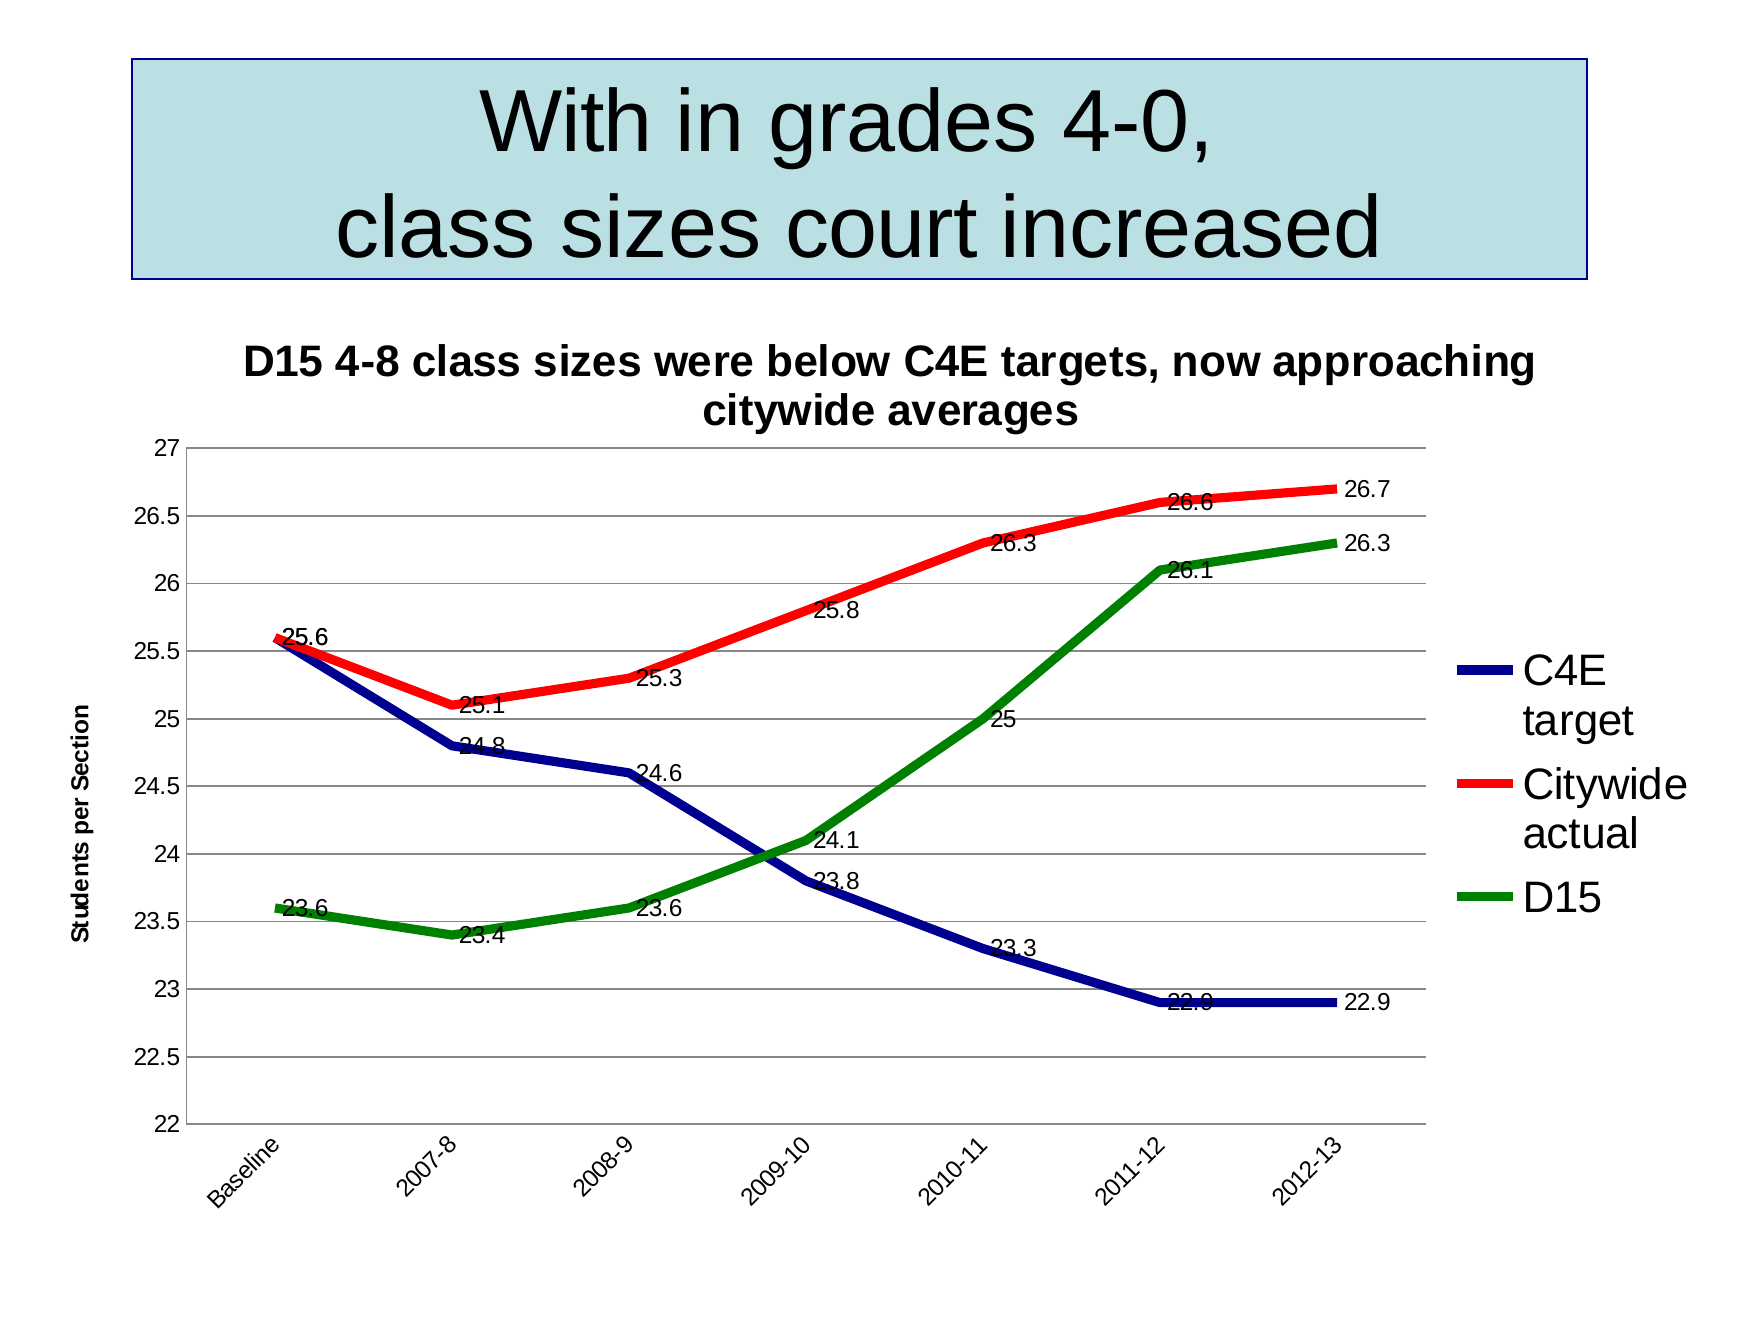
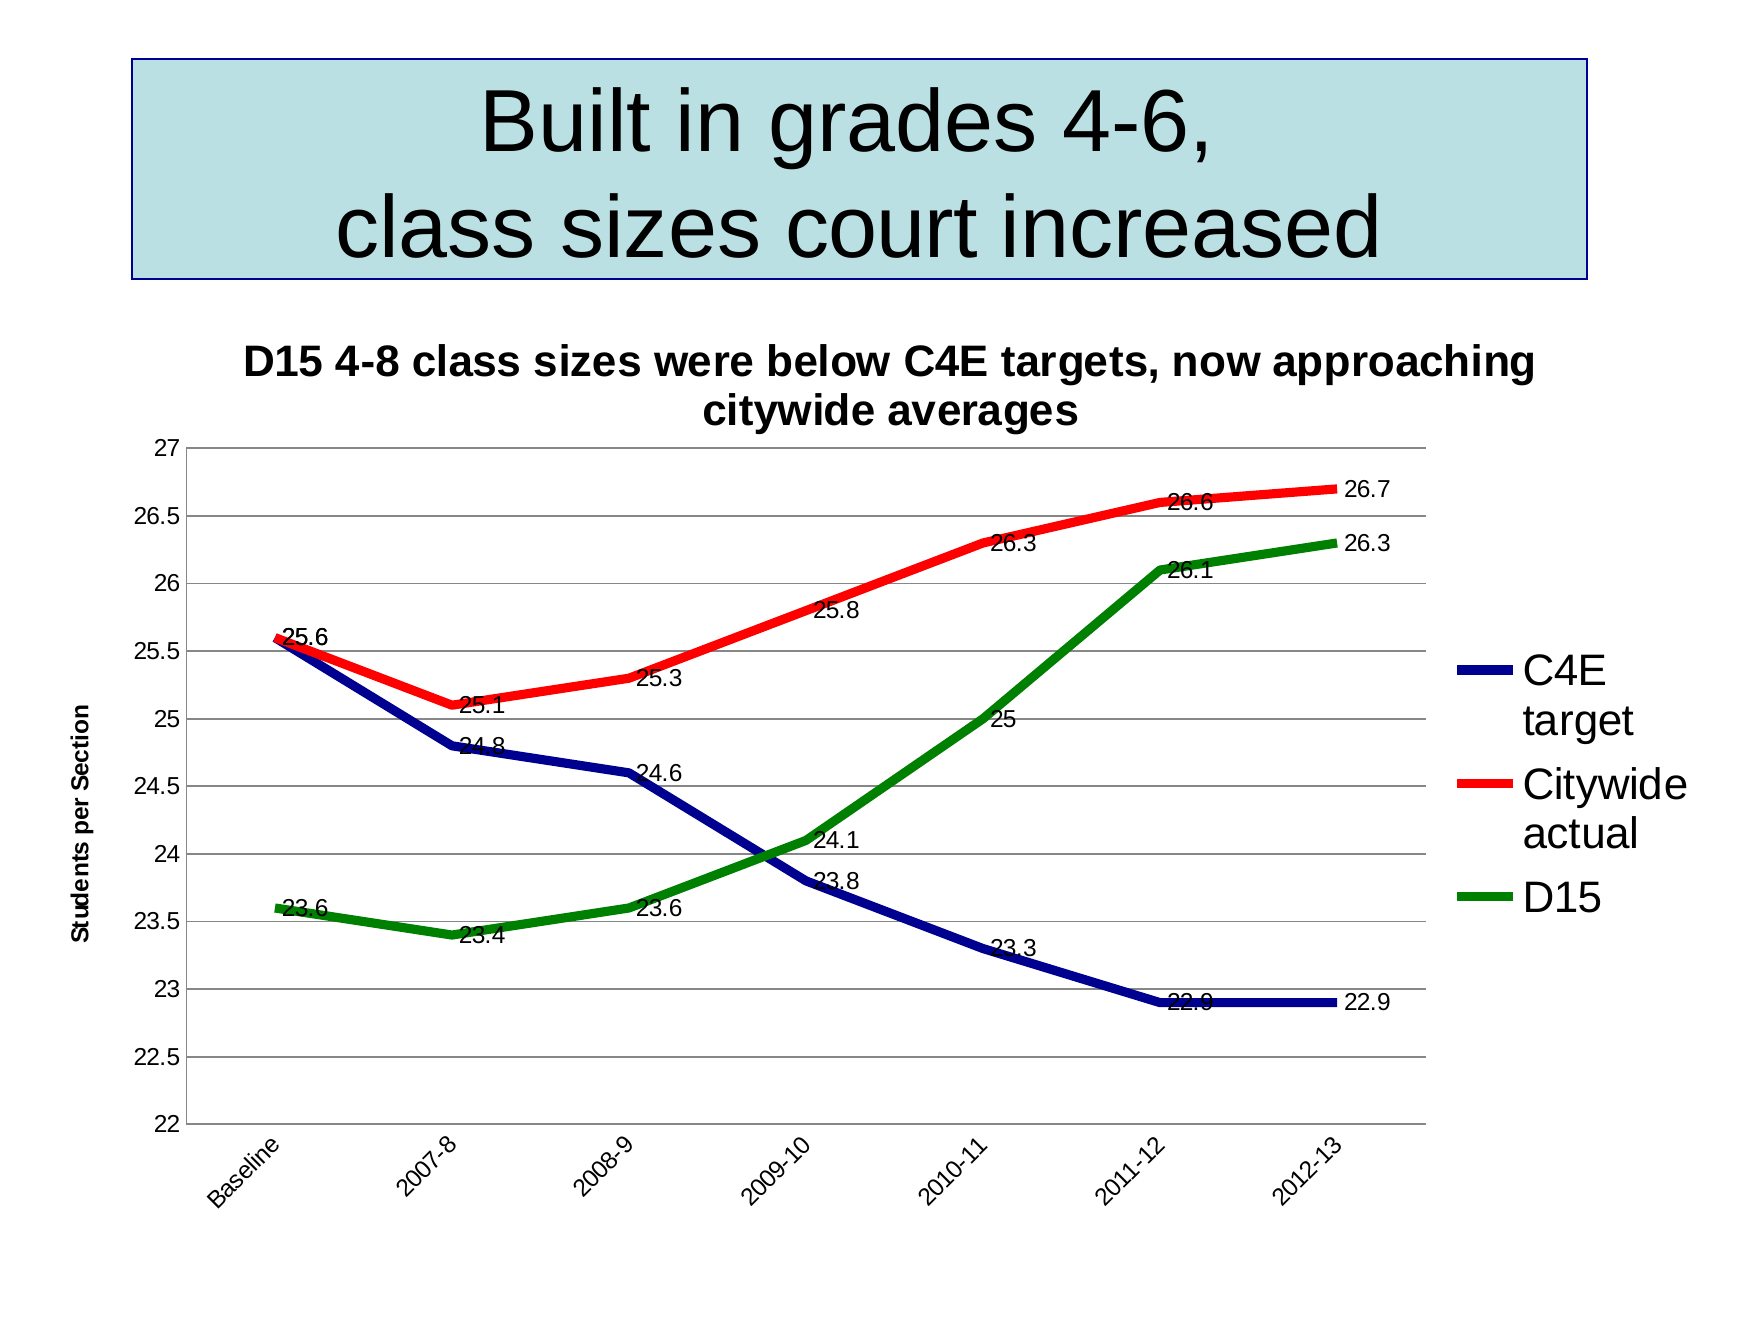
With: With -> Built (565, 122)
4-0: 4-0 -> 4-6 (1138, 122)
